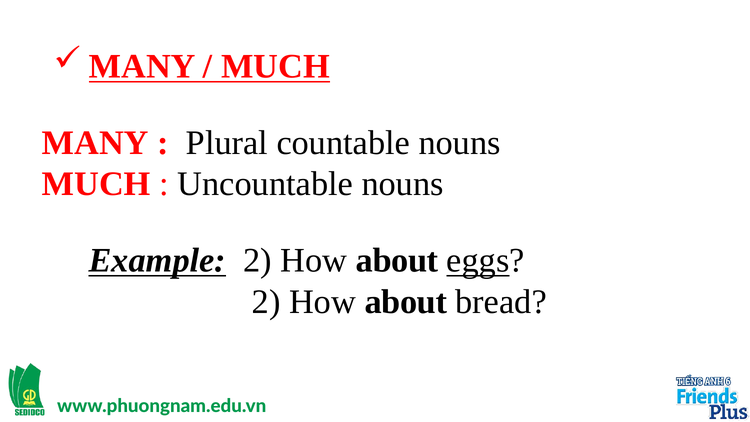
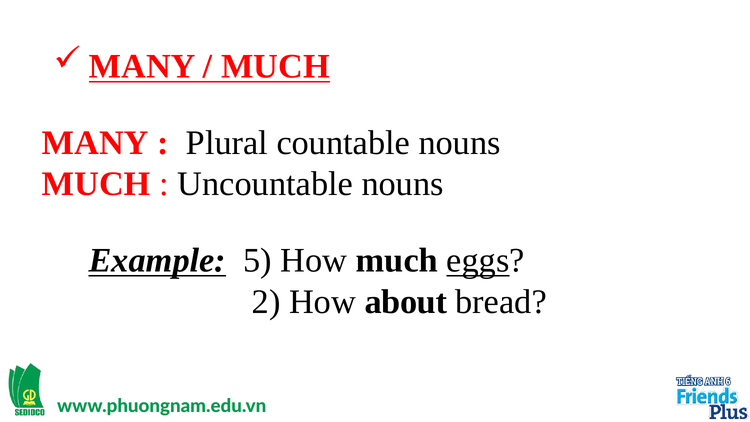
Example 2: 2 -> 5 (258, 261)
about: about -> much (397, 261)
